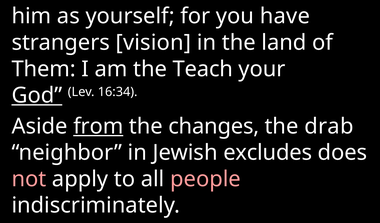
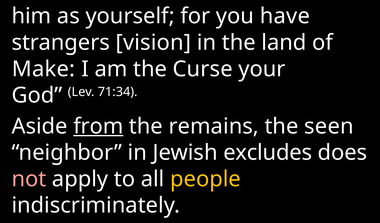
Them: Them -> Make (44, 69)
Teach: Teach -> Curse (203, 69)
God underline: present -> none (37, 95)
16:34: 16:34 -> 71:34 (118, 92)
changes: changes -> remains (214, 126)
drab: drab -> seen (329, 126)
people colour: pink -> yellow (205, 179)
